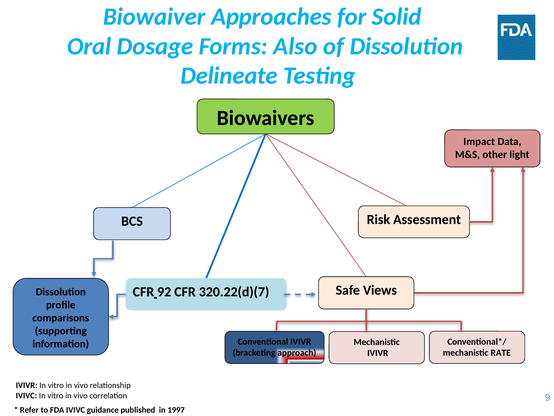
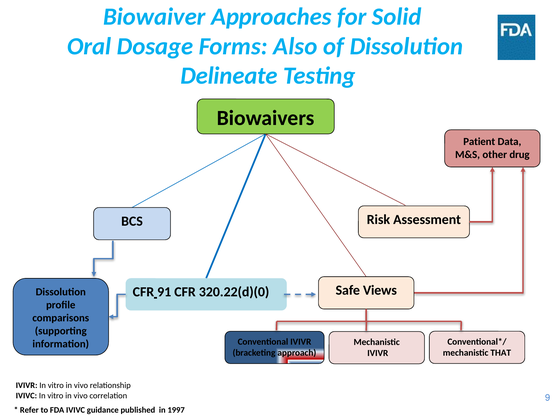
Impact: Impact -> Patient (479, 141)
light: light -> drug (520, 154)
92: 92 -> 91 (164, 291)
320.22(d)(7: 320.22(d)(7 -> 320.22(d)(0 (234, 291)
RATE: RATE -> THAT (501, 352)
